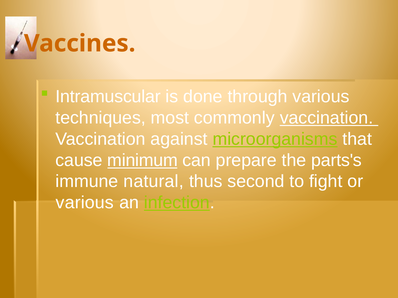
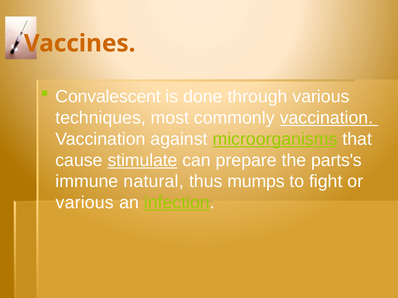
Intramuscular: Intramuscular -> Convalescent (108, 97)
minimum: minimum -> stimulate (142, 160)
second: second -> mumps (256, 182)
